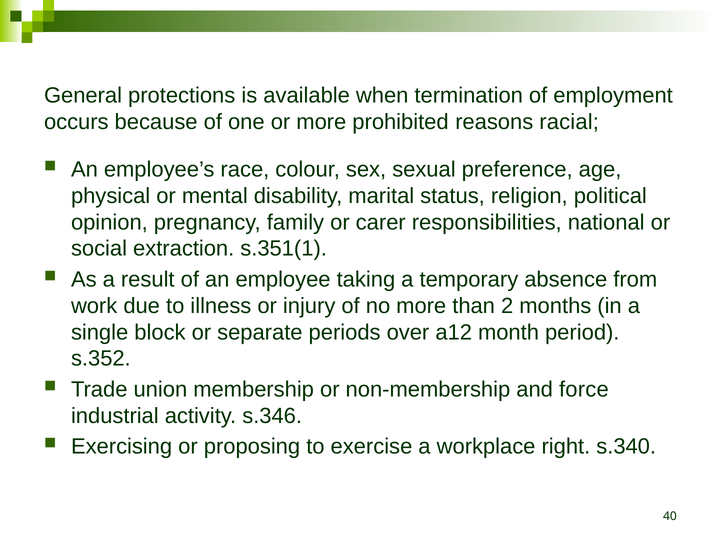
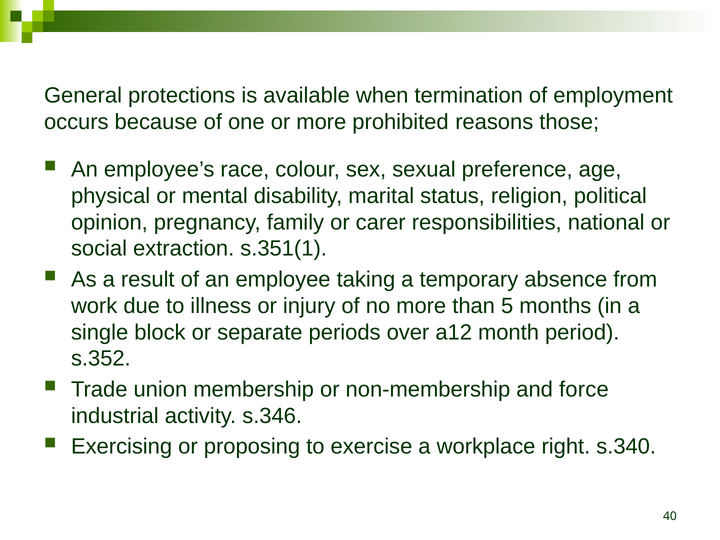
racial: racial -> those (569, 122)
2: 2 -> 5 (507, 306)
